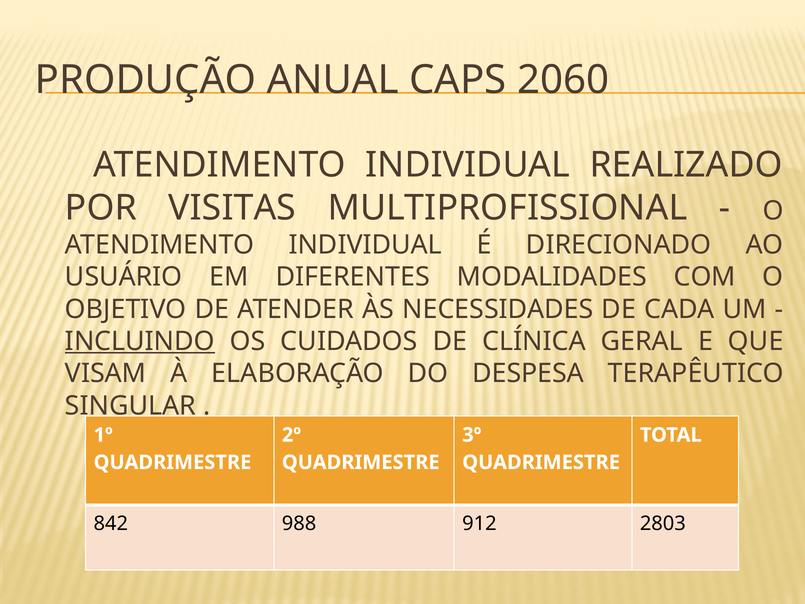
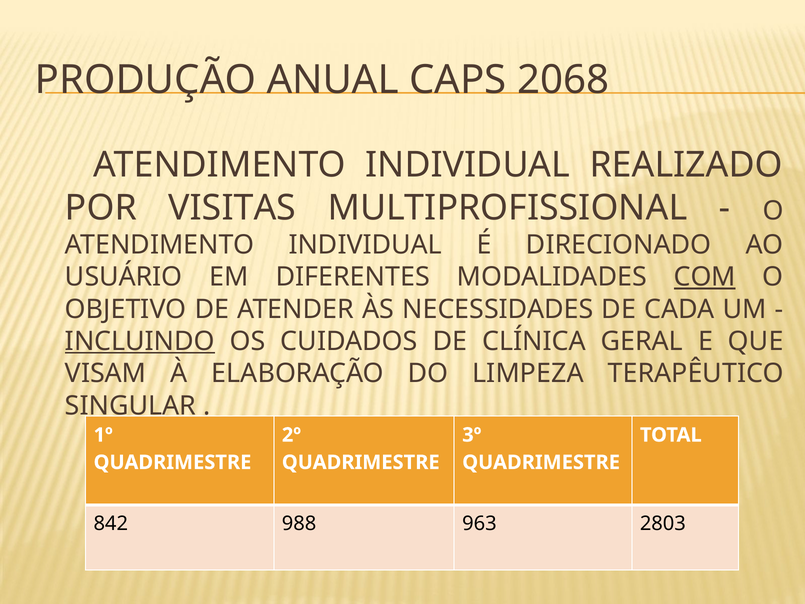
2060: 2060 -> 2068 (563, 80)
COM underline: none -> present (705, 277)
DESPESA: DESPESA -> LIMPEZA (528, 373)
912: 912 -> 963 (479, 524)
